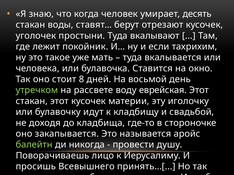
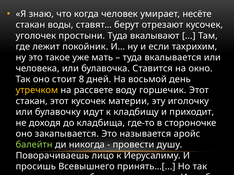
десять: десять -> несёте (197, 14)
утречком colour: light green -> yellow (37, 90)
еврейская: еврейская -> горшечик (163, 90)
свадьбой: свадьбой -> приходит (192, 112)
